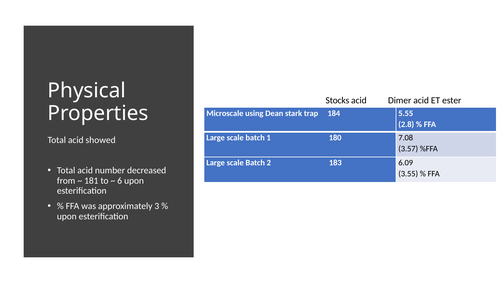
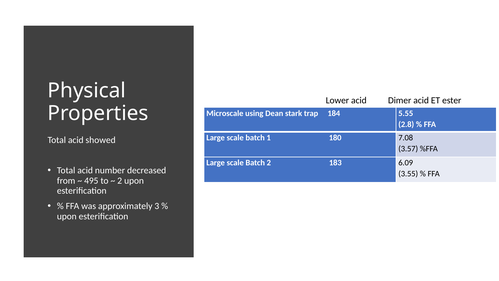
Stocks: Stocks -> Lower (337, 100)
181: 181 -> 495 (91, 180)
6: 6 -> 2 (120, 180)
